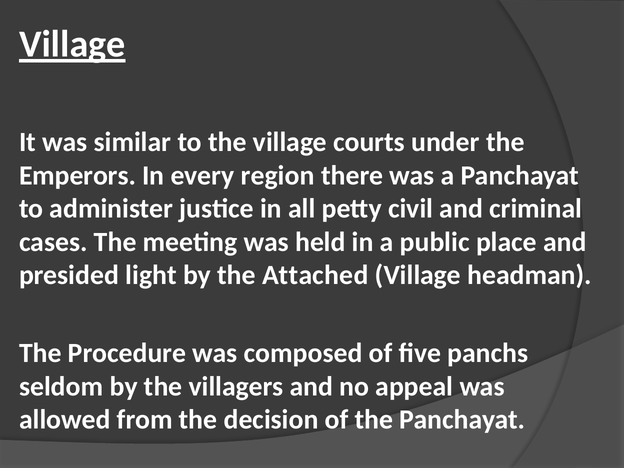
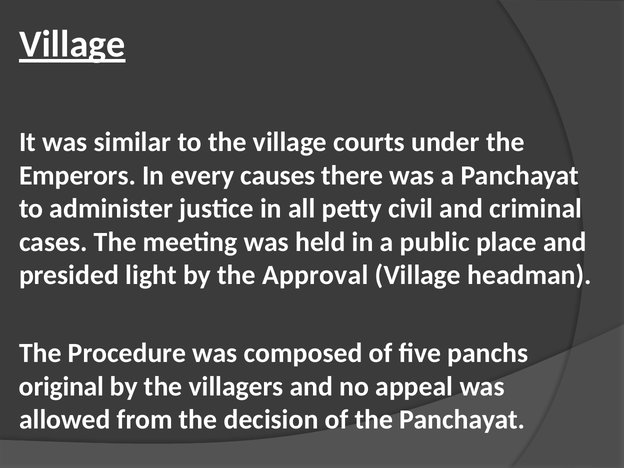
region: region -> causes (278, 175)
Attached: Attached -> Approval (315, 275)
seldom: seldom -> original (61, 386)
